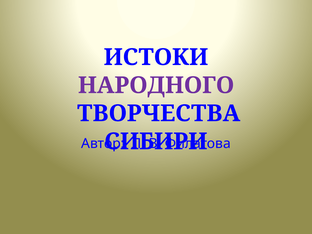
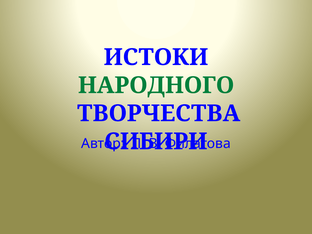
НАРОДНОГО colour: purple -> green (156, 85)
